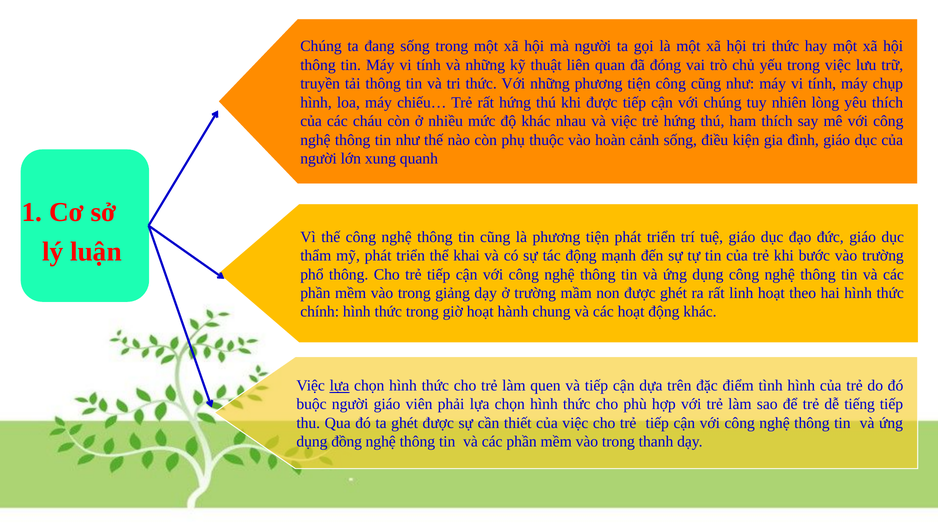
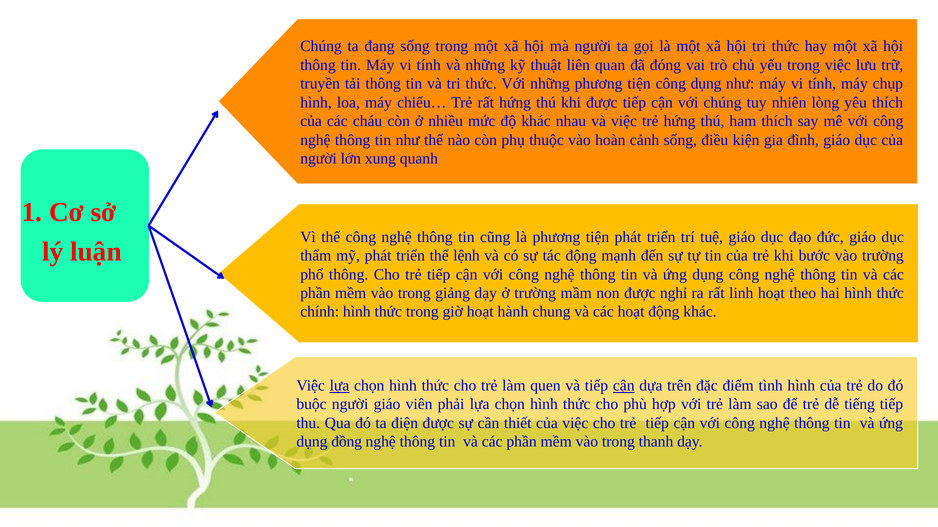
công cũng: cũng -> dụng (706, 84)
khai: khai -> lệnh (467, 256)
được ghét: ghét -> nghỉ (674, 293)
cận underline: none -> present (624, 386)
ta ghét: ghét -> điện (405, 424)
